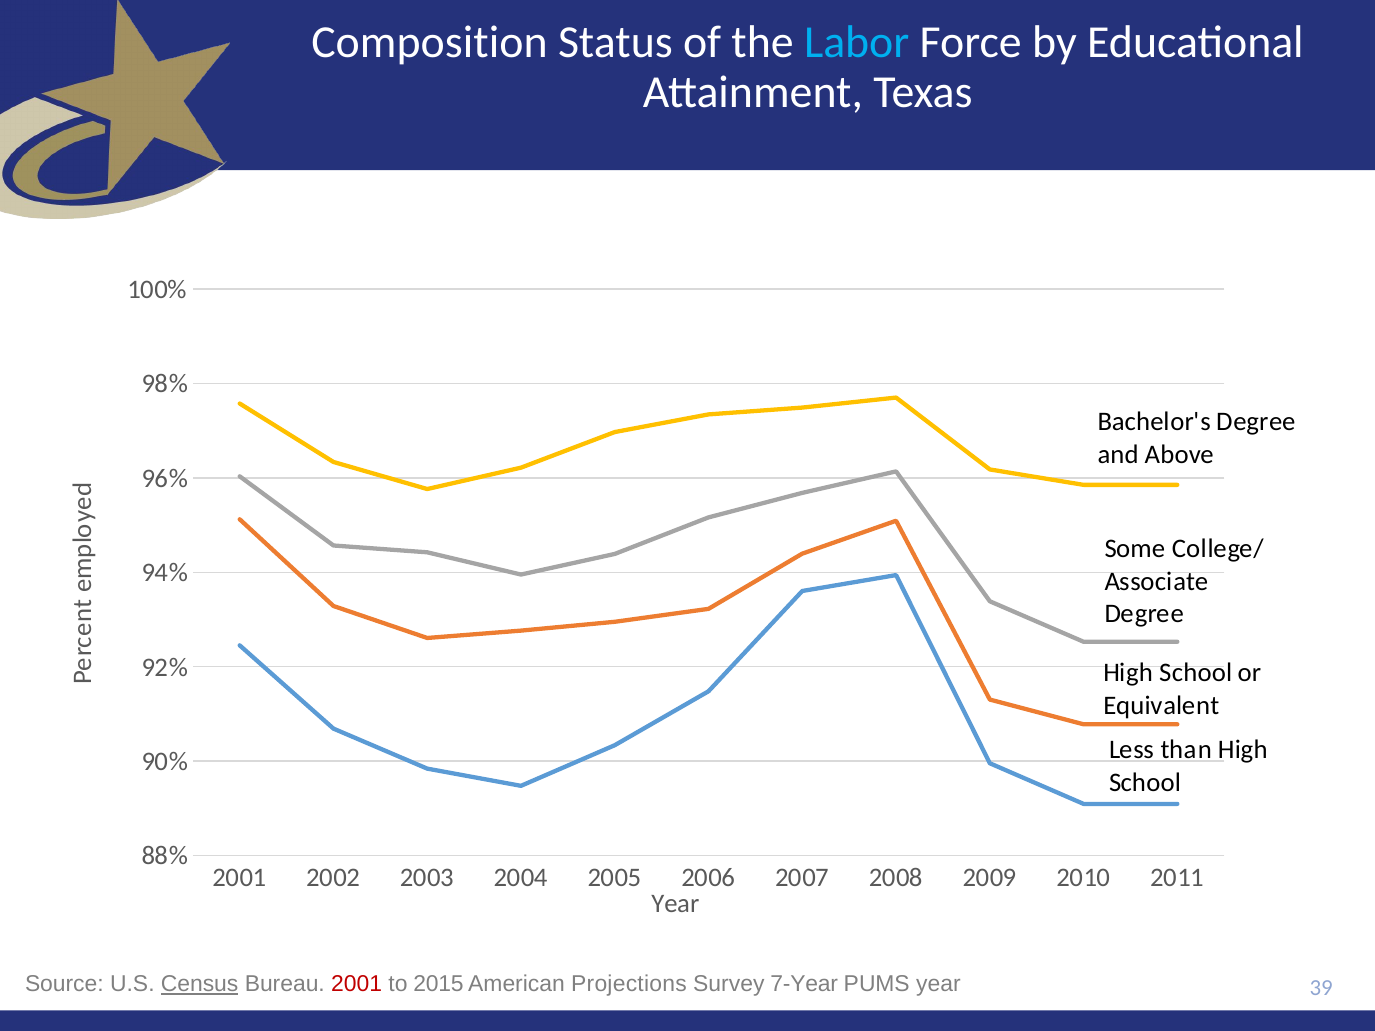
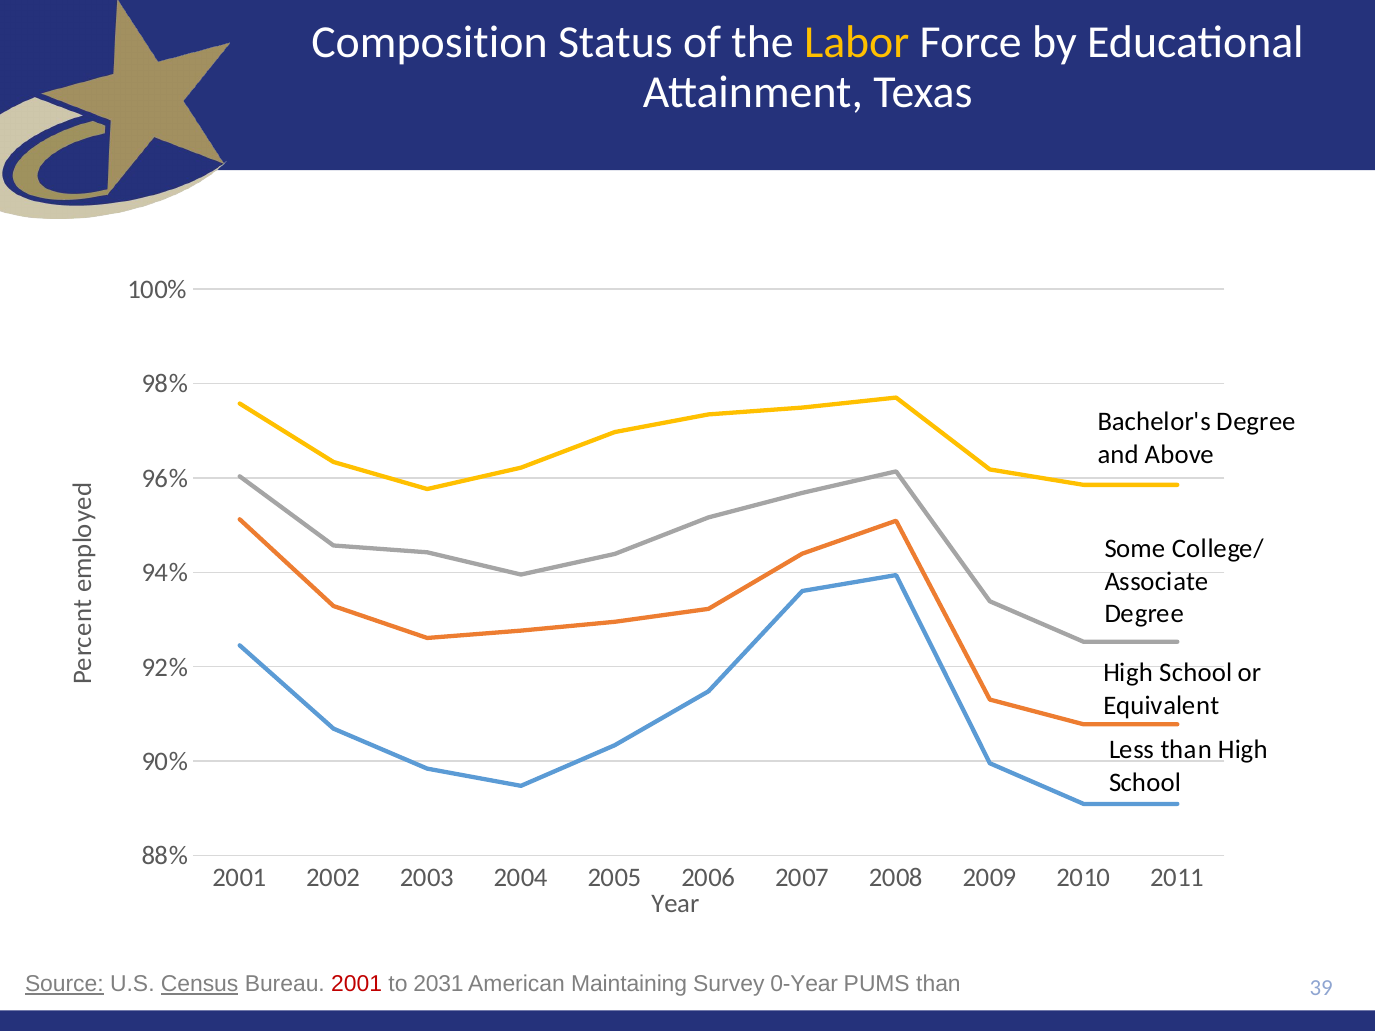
Labor colour: light blue -> yellow (857, 43)
Source underline: none -> present (64, 985)
2015: 2015 -> 2031 (439, 985)
Projections: Projections -> Maintaining (629, 985)
7-Year: 7-Year -> 0-Year (804, 985)
PUMS year: year -> than (938, 985)
